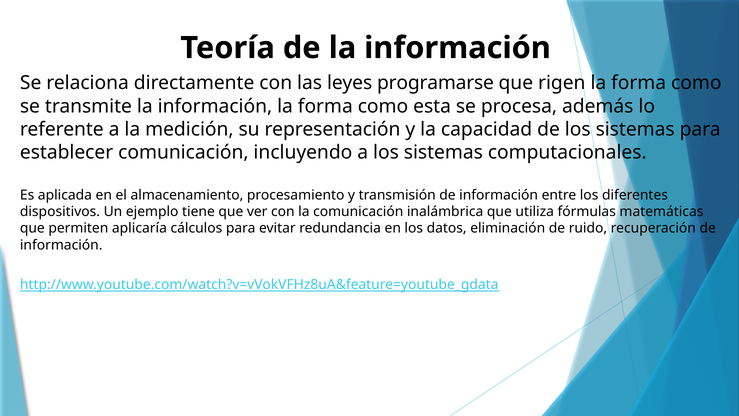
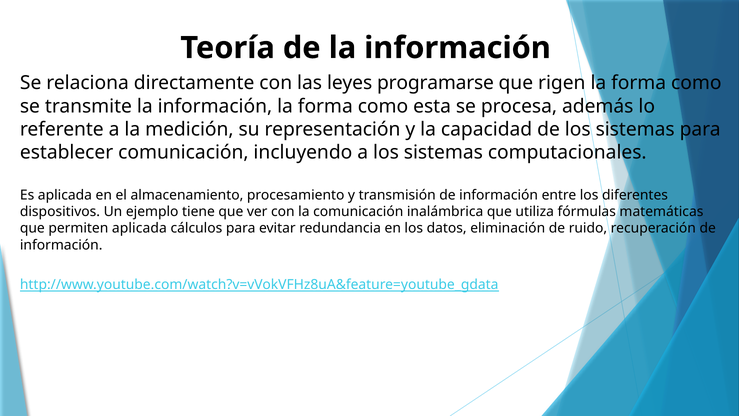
permiten aplicaría: aplicaría -> aplicada (139, 228)
